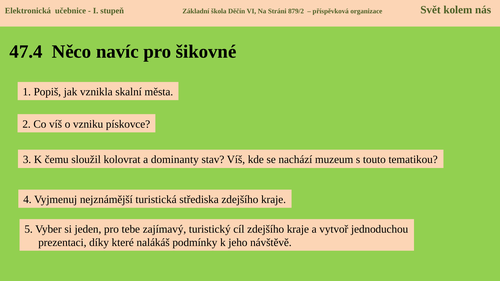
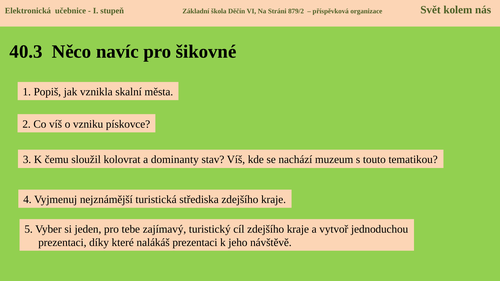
47.4: 47.4 -> 40.3 (26, 52)
nalákáš podmínky: podmínky -> prezentaci (195, 243)
